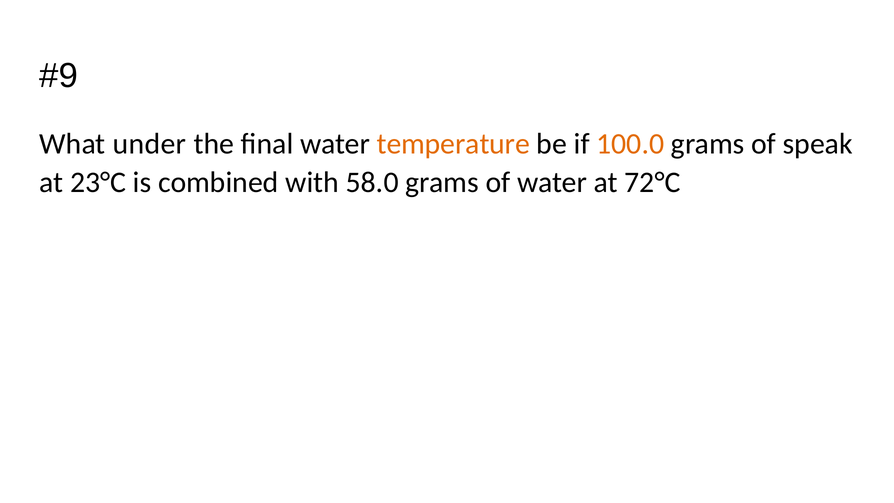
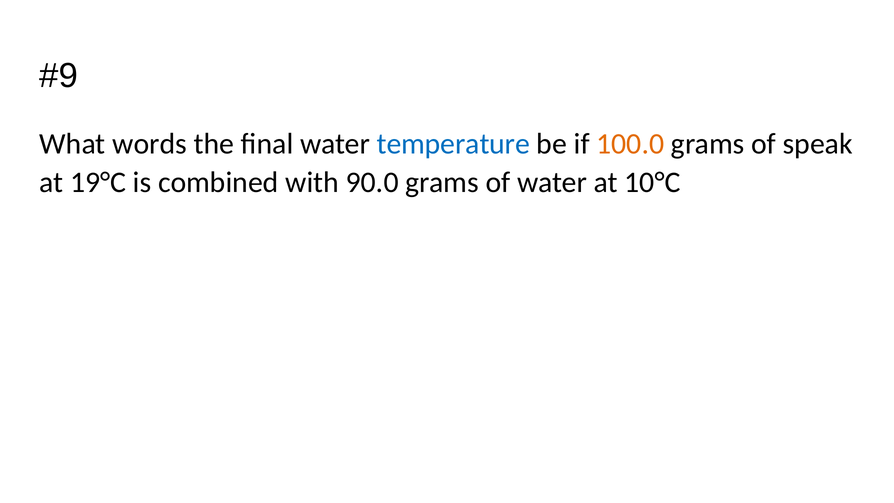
under: under -> words (150, 144)
temperature colour: orange -> blue (453, 144)
23°C: 23°C -> 19°C (98, 182)
58.0: 58.0 -> 90.0 (372, 182)
72°C: 72°C -> 10°C (652, 182)
